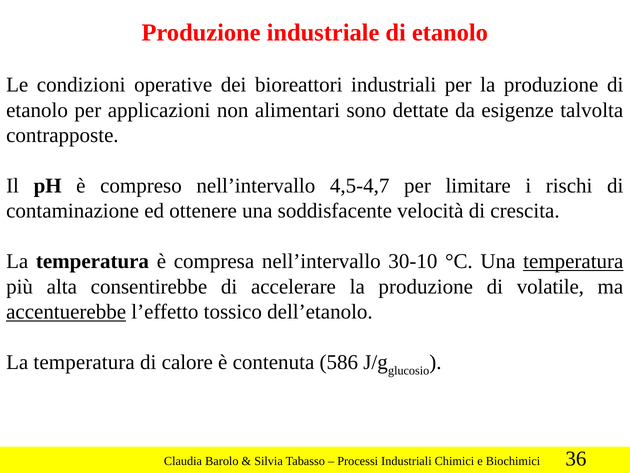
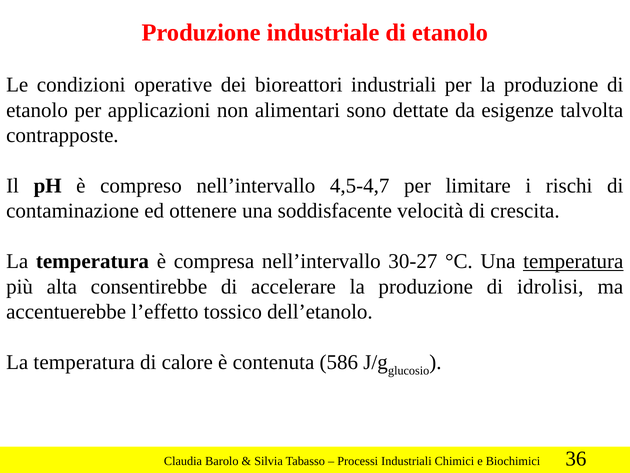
30-10: 30-10 -> 30-27 (413, 261)
volatile: volatile -> idrolisi (550, 286)
accentuerebbe underline: present -> none (66, 312)
